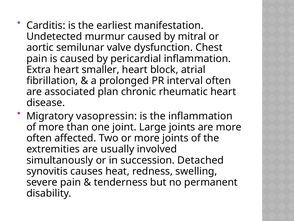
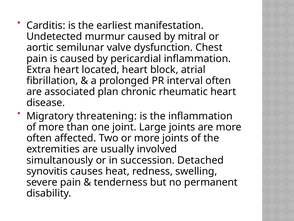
smaller: smaller -> located (101, 70)
vasopressin: vasopressin -> threatening (107, 116)
